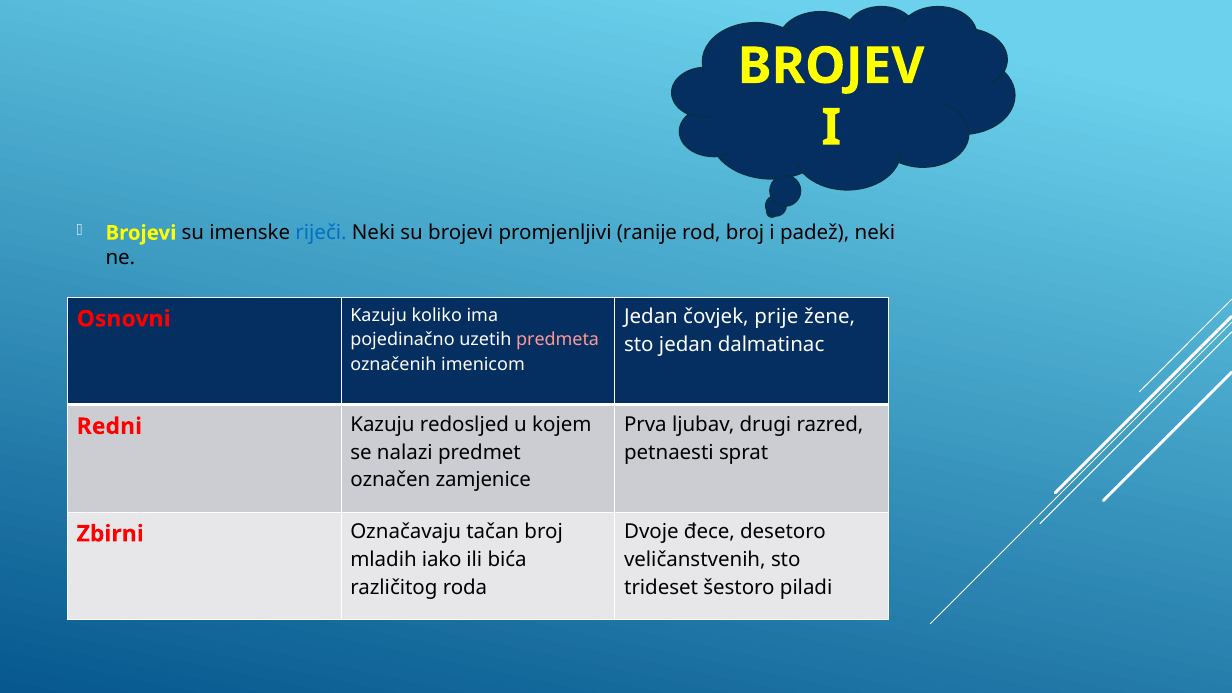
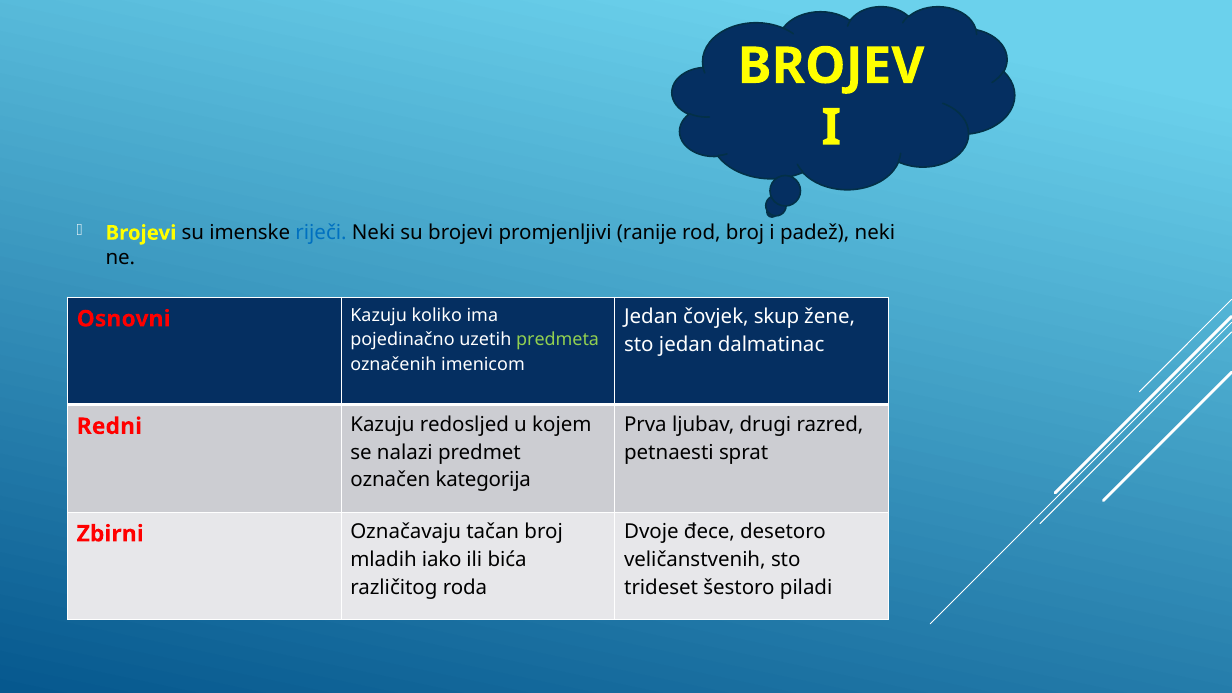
prije: prije -> skup (777, 317)
predmeta colour: pink -> light green (558, 340)
zamjenice: zamjenice -> kategorija (483, 480)
